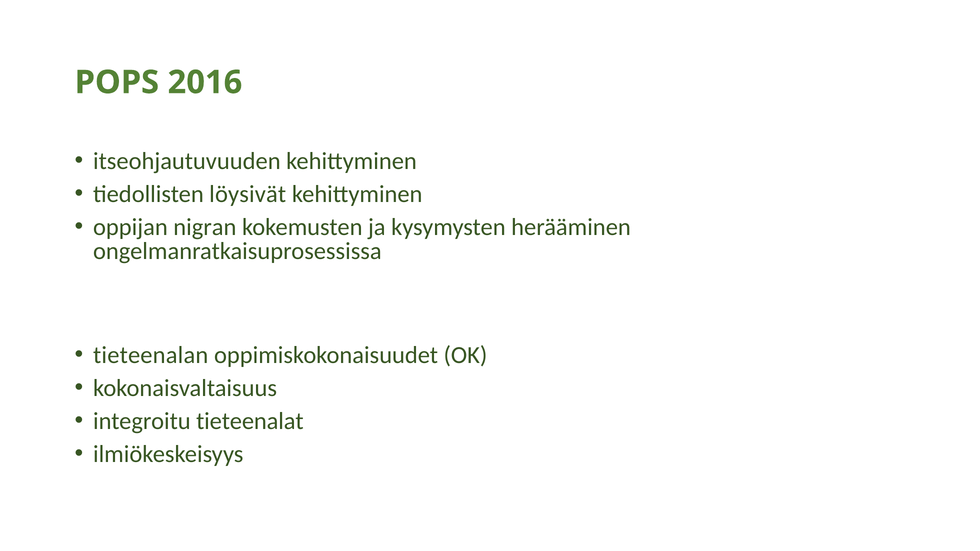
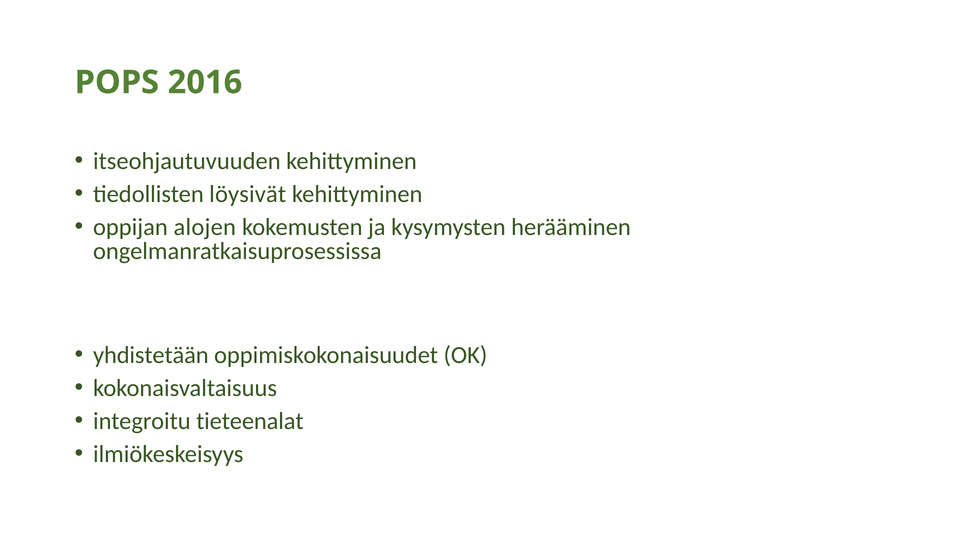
nigran: nigran -> alojen (205, 227)
tieteenalan: tieteenalan -> yhdistetään (151, 355)
